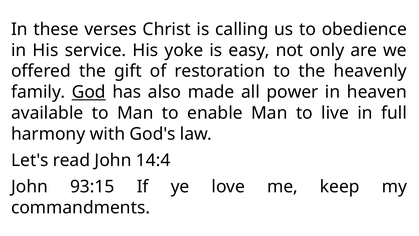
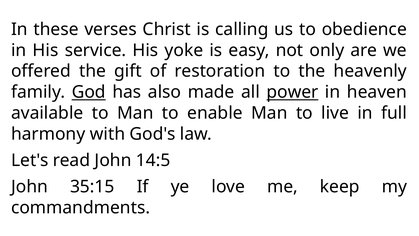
power underline: none -> present (293, 92)
14:4: 14:4 -> 14:5 (153, 160)
93:15: 93:15 -> 35:15 (92, 186)
